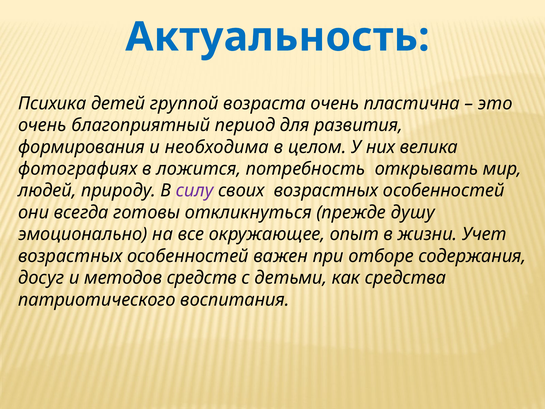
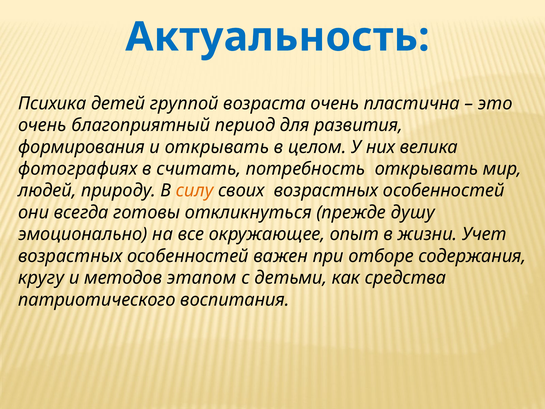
и необходима: необходима -> открывать (217, 147)
ложится: ложится -> считать (199, 169)
силу colour: purple -> orange (195, 191)
досуг: досуг -> кругу (41, 278)
средств: средств -> этапом (202, 278)
